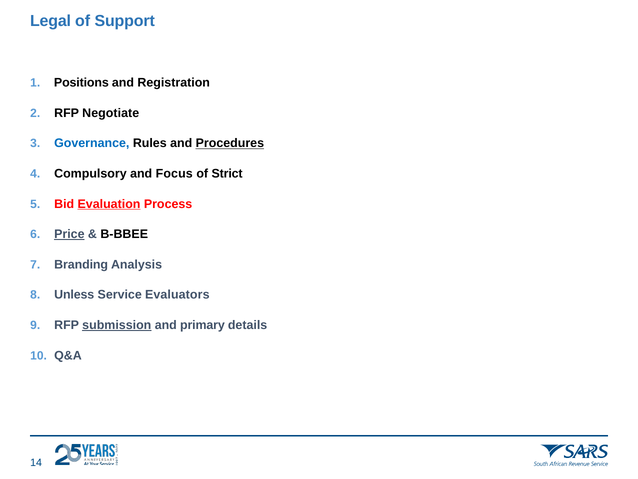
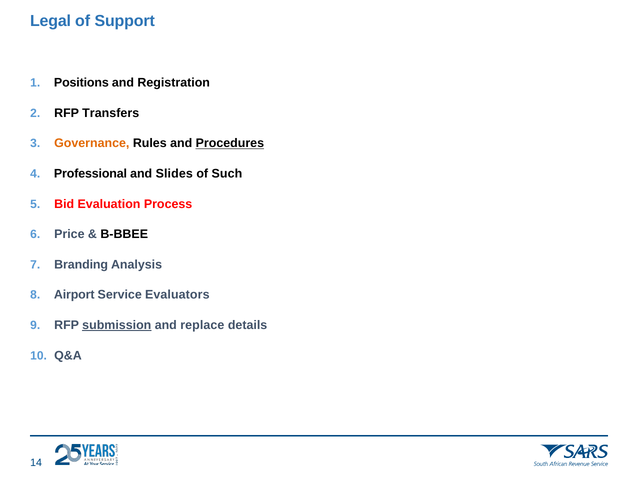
Negotiate: Negotiate -> Transfers (111, 113)
Governance colour: blue -> orange (92, 143)
Compulsory: Compulsory -> Professional (90, 173)
Focus: Focus -> Slides (174, 173)
Strict: Strict -> Such (227, 173)
Evaluation underline: present -> none (109, 204)
Price underline: present -> none (69, 234)
Unless: Unless -> Airport (74, 295)
primary: primary -> replace (202, 325)
